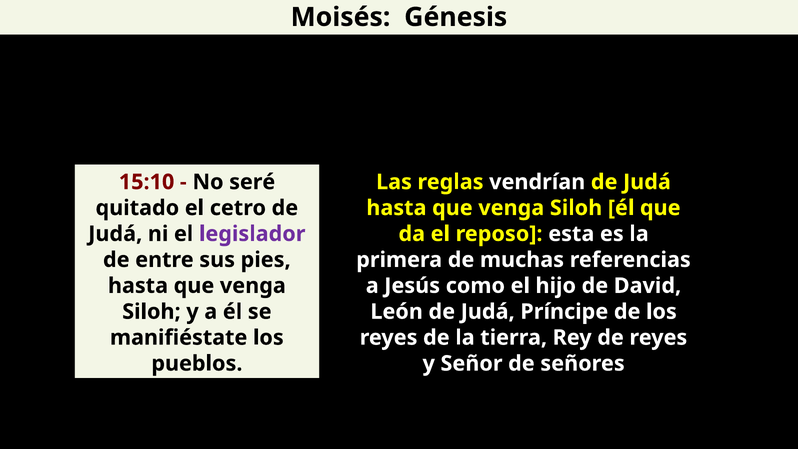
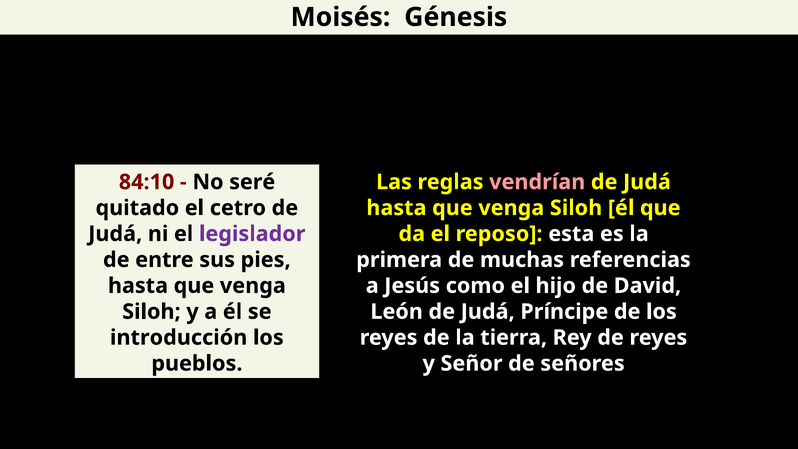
15:10: 15:10 -> 84:10 (147, 182)
vendrían colour: white -> pink (537, 182)
manifiéstate: manifiéstate -> introducción (179, 337)
